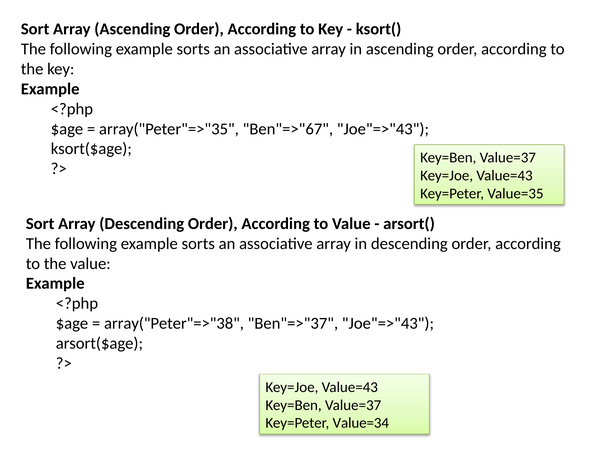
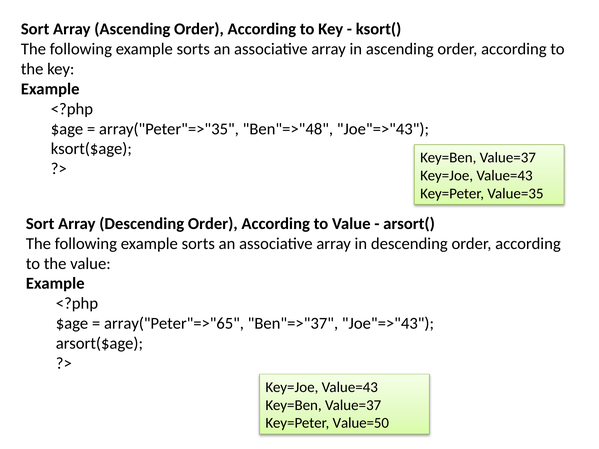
Ben"=>"67: Ben"=>"67 -> Ben"=>"48 (288, 129)
array("Peter"=>"38: array("Peter"=>"38 -> array("Peter"=>"65 (174, 324)
Value=34: Value=34 -> Value=50 (361, 423)
